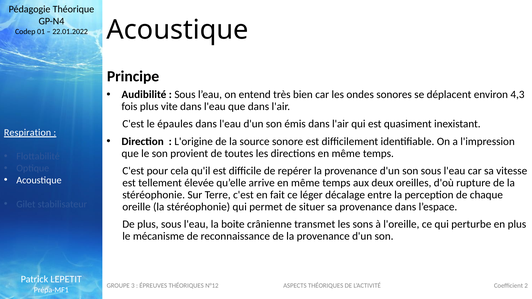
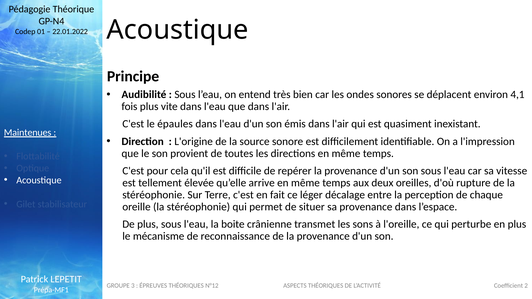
4,3: 4,3 -> 4,1 (517, 95)
Respiration: Respiration -> Maintenues (28, 133)
